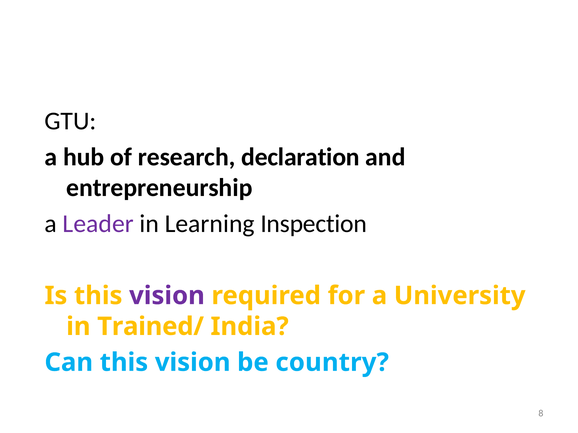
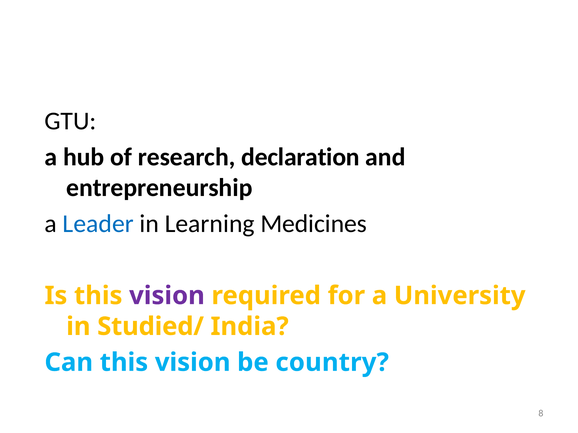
Leader colour: purple -> blue (98, 224)
Inspection: Inspection -> Medicines (314, 224)
Trained/: Trained/ -> Studied/ (151, 327)
